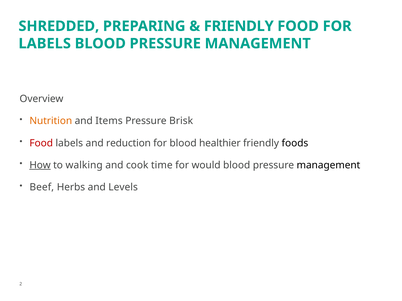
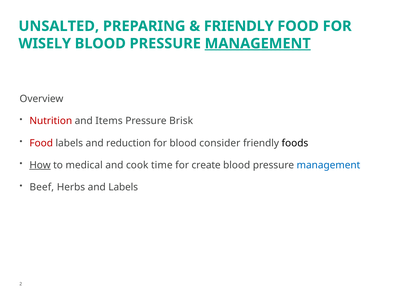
SHREDDED: SHREDDED -> UNSALTED (59, 26)
LABELS: LABELS -> WISELY (45, 44)
MANAGEMENT underline: none -> present (258, 44)
Nutrition colour: orange -> red (51, 121)
healthier: healthier -> consider (220, 143)
walking: walking -> medical (84, 165)
would: would -> create (206, 165)
management colour: black -> blue (328, 165)
and Levels: Levels -> Labels (123, 188)
